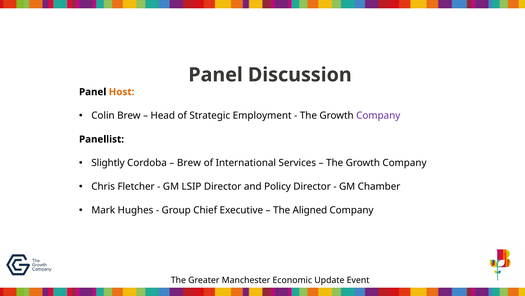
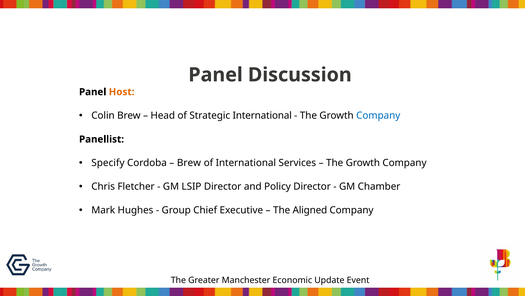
Strategic Employment: Employment -> International (262, 115)
Company colour: purple -> blue (378, 115)
Slightly: Slightly -> Specify (108, 163)
